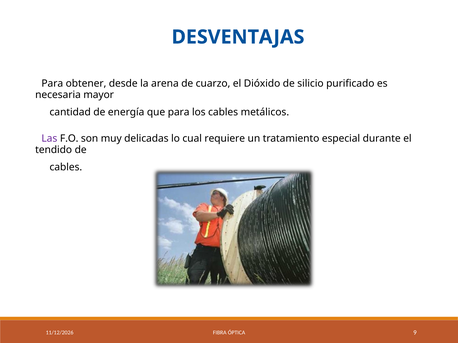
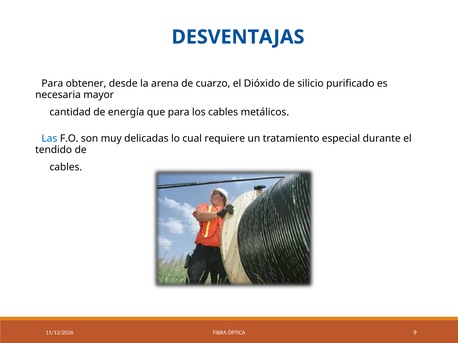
Las colour: purple -> blue (49, 139)
